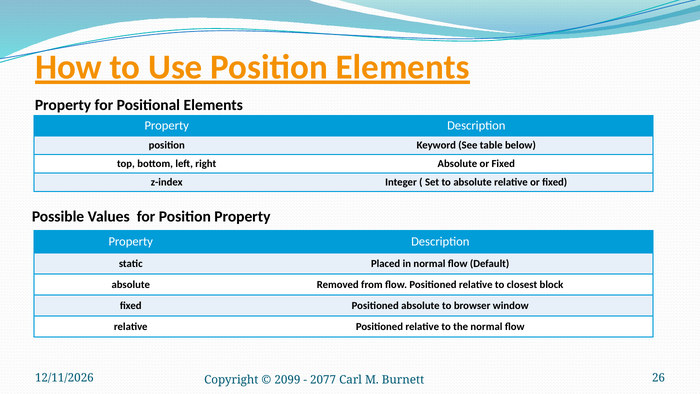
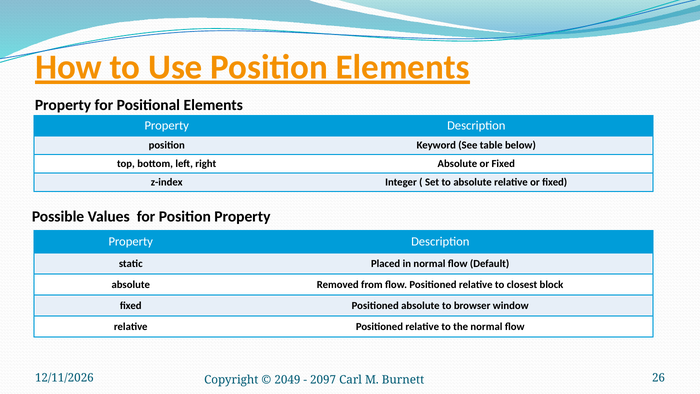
2099: 2099 -> 2049 (287, 380)
2077: 2077 -> 2097 (323, 380)
